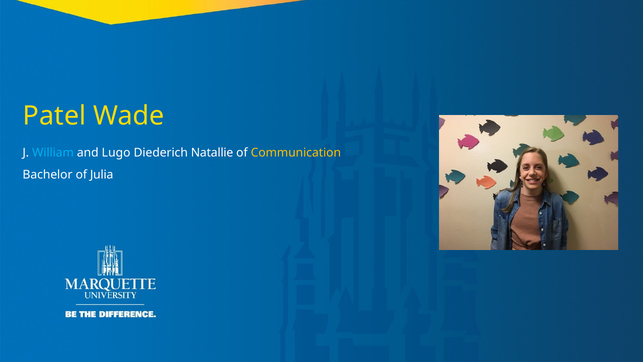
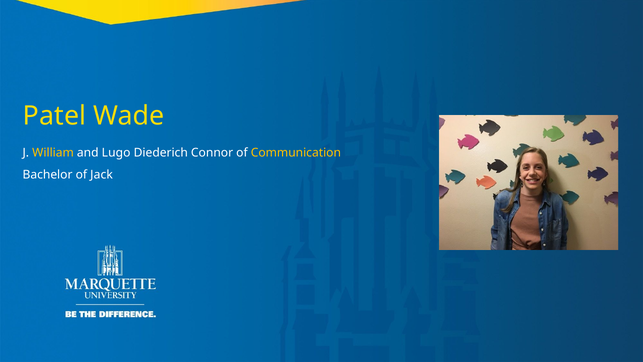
William colour: light blue -> yellow (53, 153)
Natallie: Natallie -> Connor (212, 153)
Julia: Julia -> Jack (102, 175)
